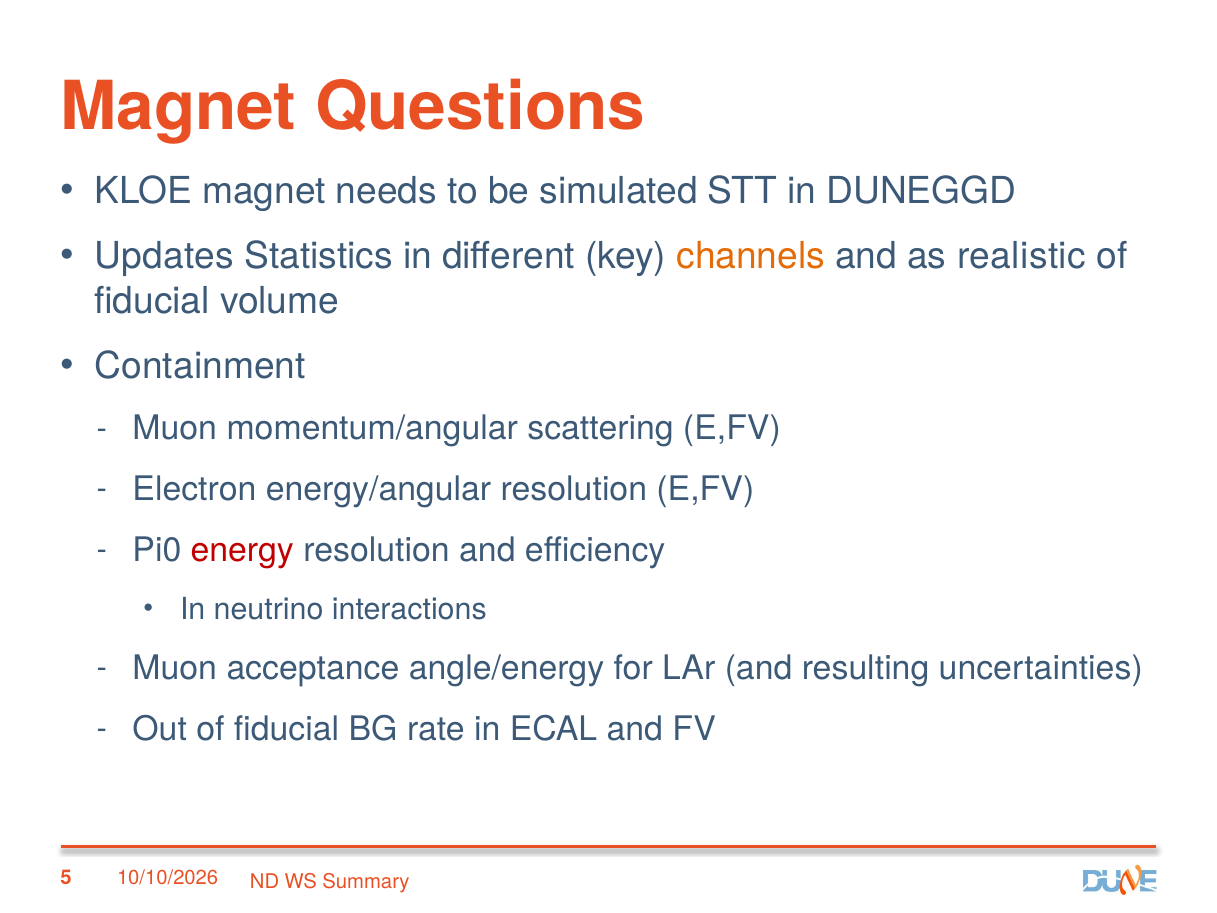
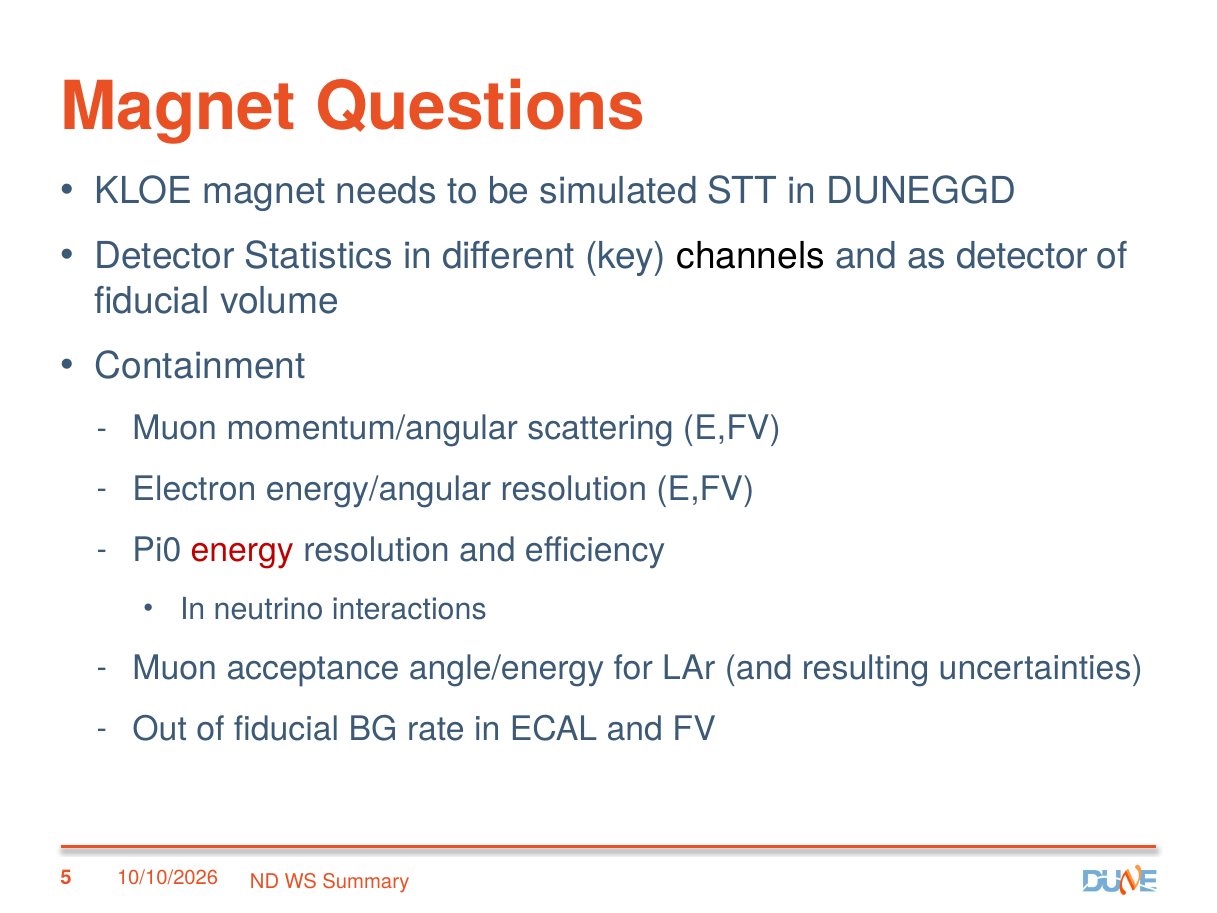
Updates: Updates -> Detector (165, 257)
channels colour: orange -> black (751, 257)
as realistic: realistic -> detector (1022, 257)
